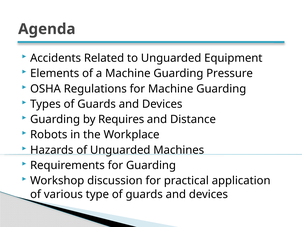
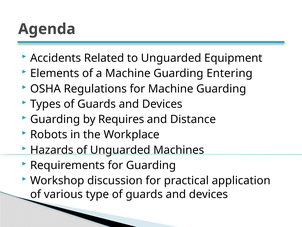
Pressure: Pressure -> Entering (230, 73)
